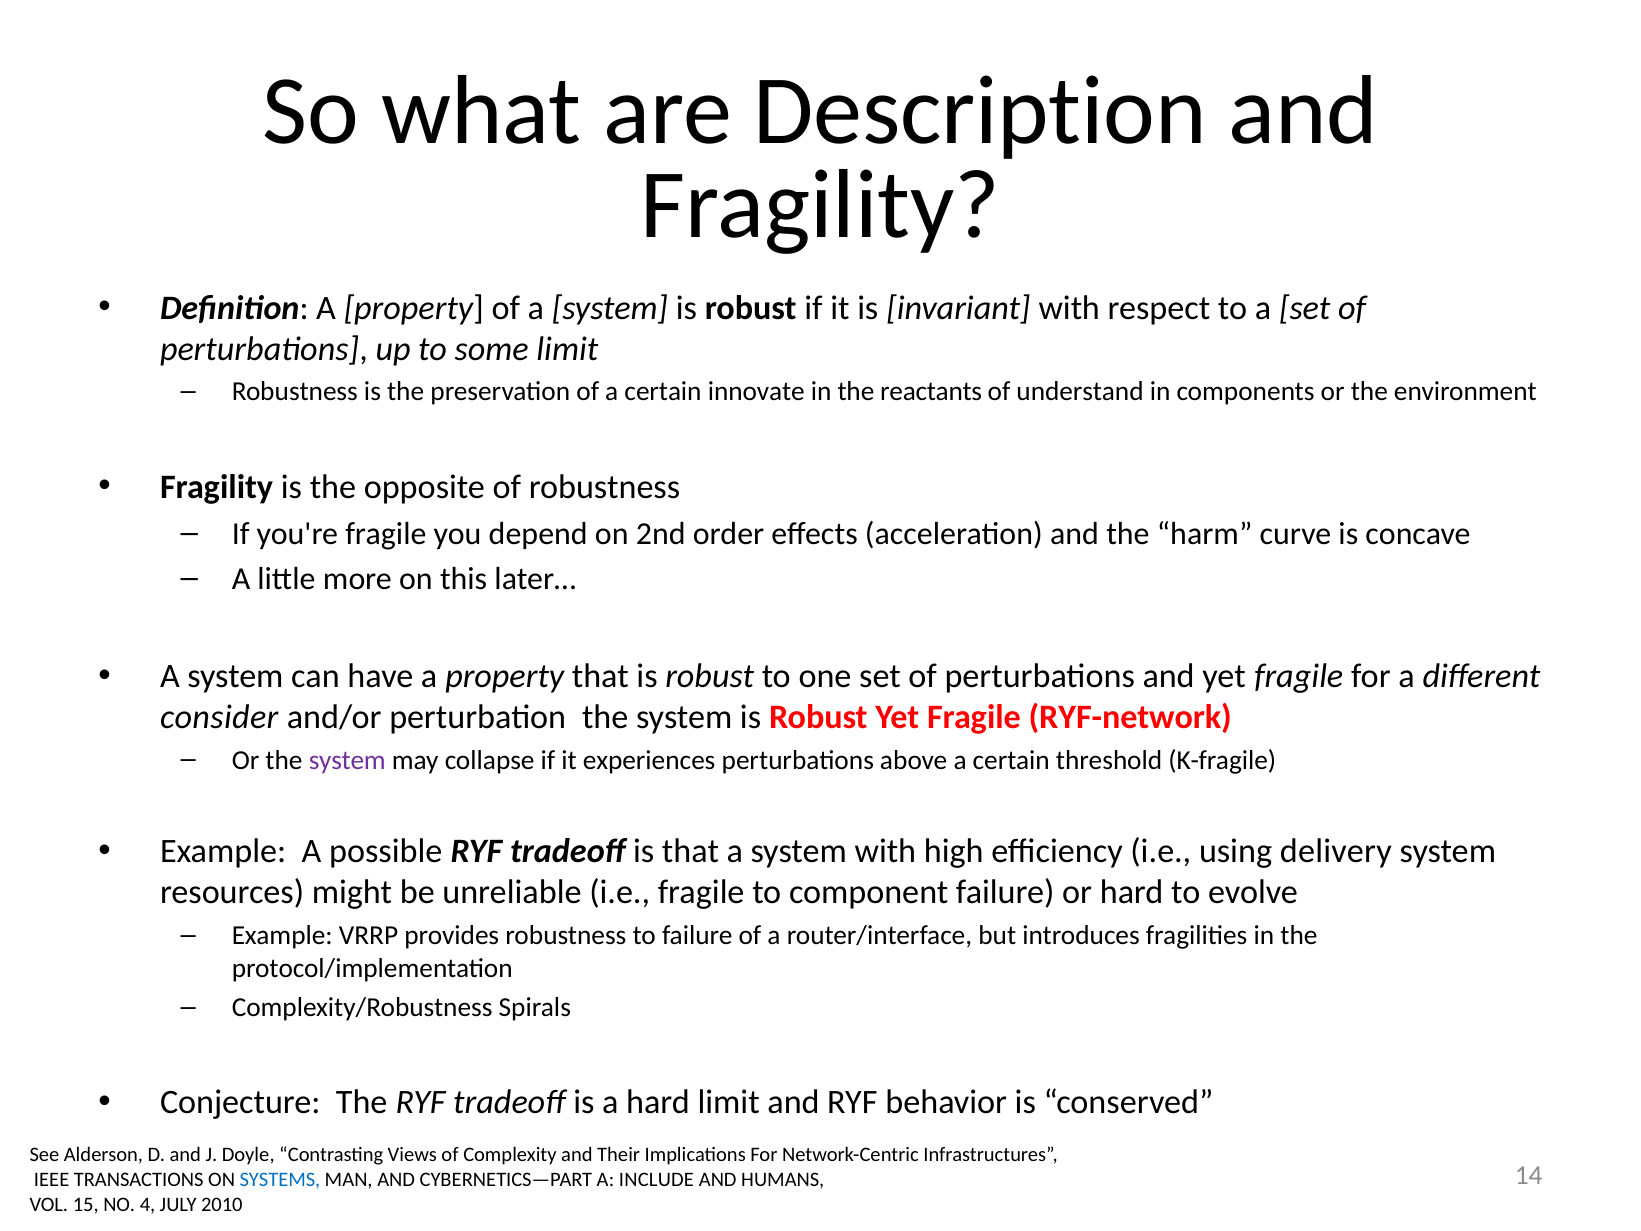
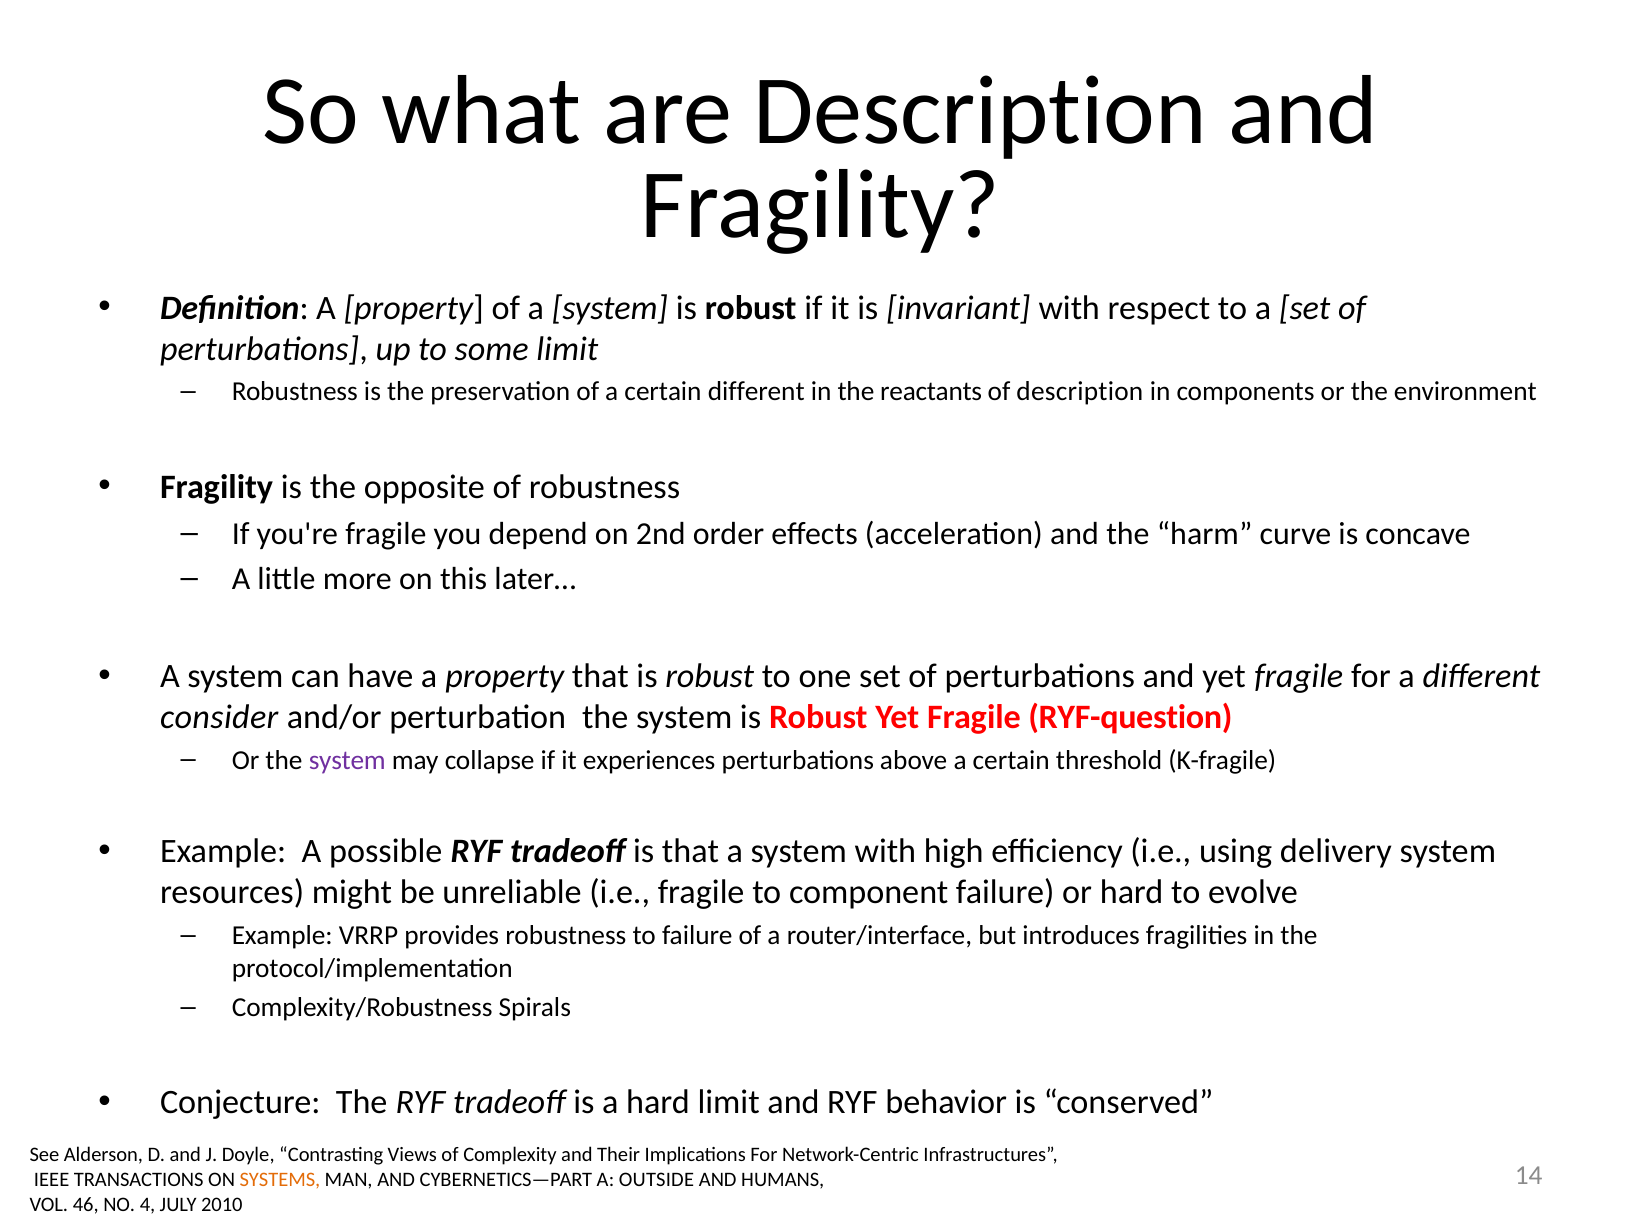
certain innovate: innovate -> different (756, 392)
of understand: understand -> description (1080, 392)
RYF-network: RYF-network -> RYF-question (1130, 717)
SYSTEMS colour: blue -> orange (280, 1180)
INCLUDE: INCLUDE -> OUTSIDE (656, 1180)
15: 15 -> 46 (86, 1204)
